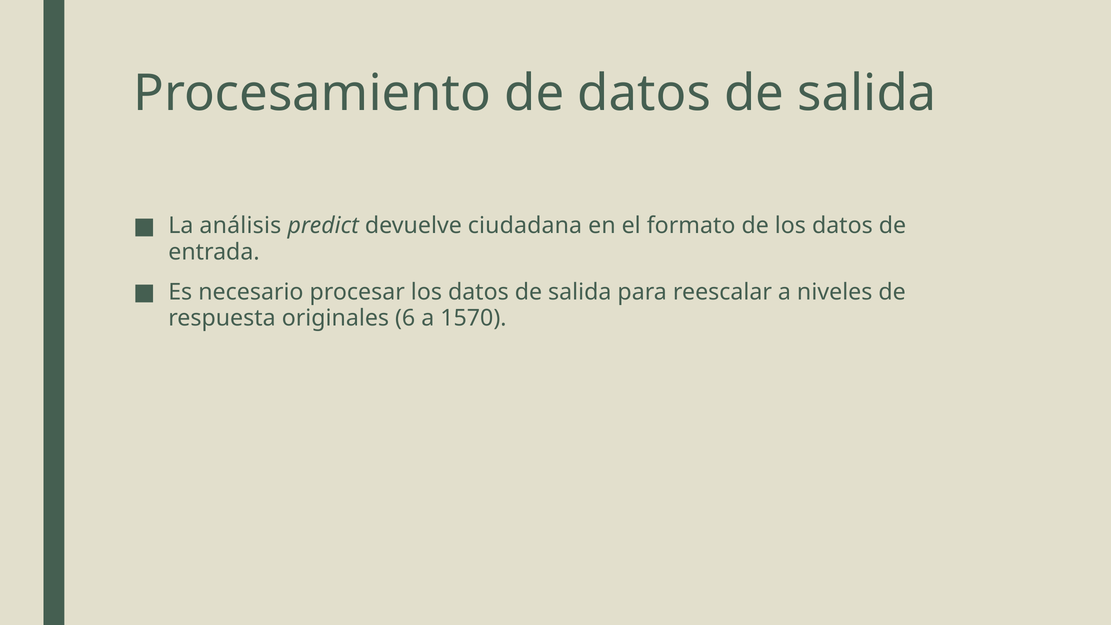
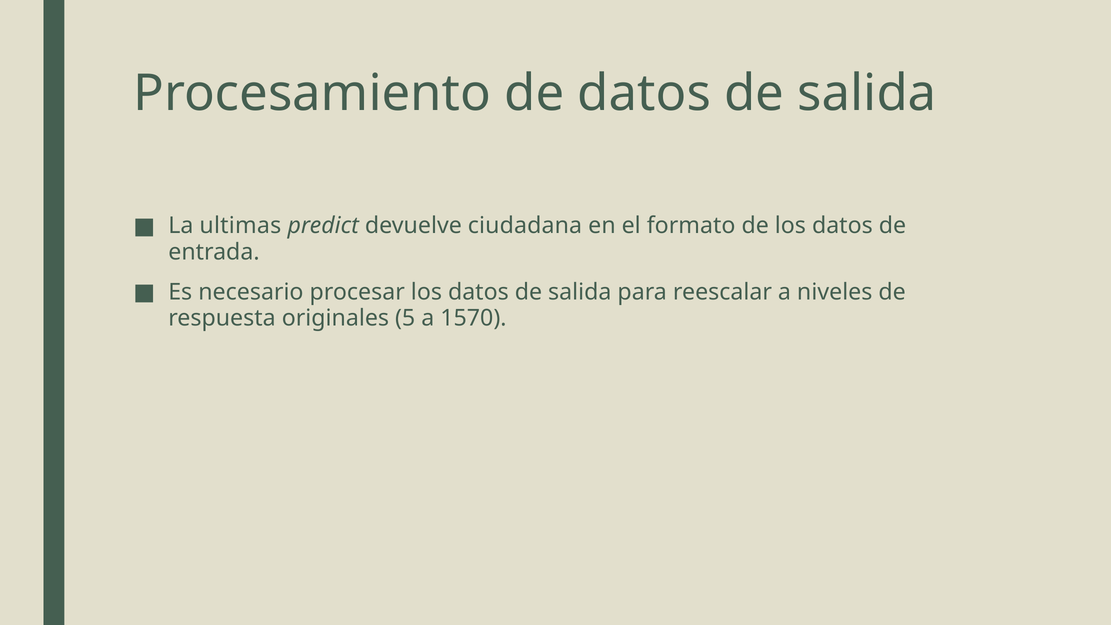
análisis: análisis -> ultimas (240, 226)
6: 6 -> 5 (405, 318)
